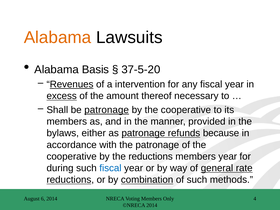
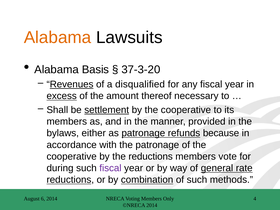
37-5-20: 37-5-20 -> 37-3-20 (141, 70)
intervention: intervention -> disqualified (140, 84)
be patronage: patronage -> settlement (107, 110)
members year: year -> vote (228, 156)
fiscal colour: blue -> purple (110, 168)
